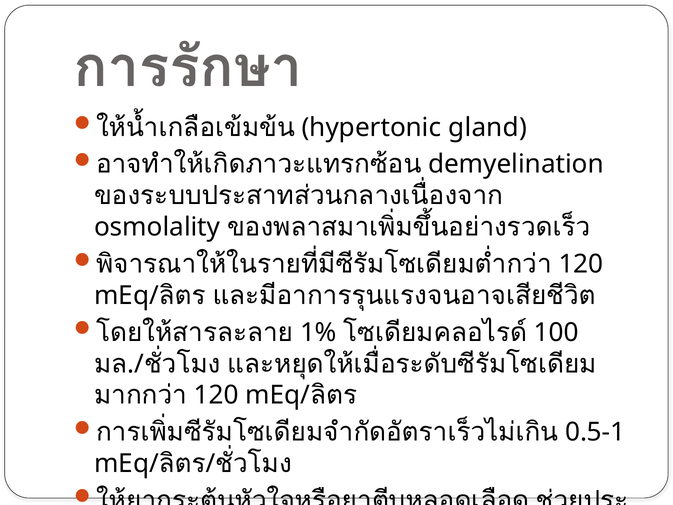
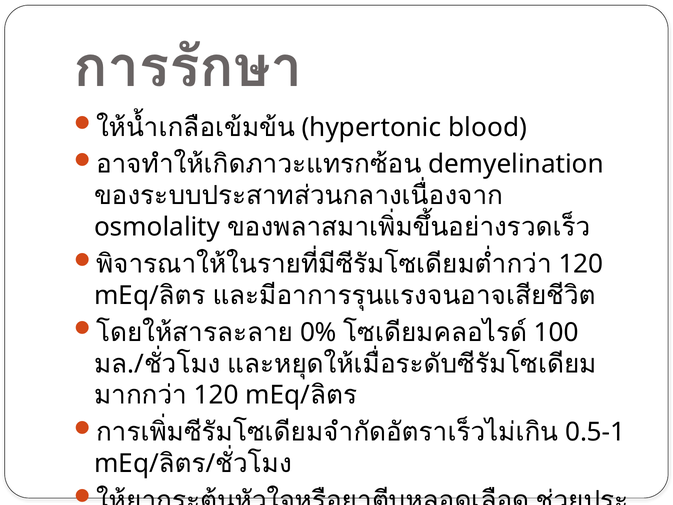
gland: gland -> blood (488, 127)
1%: 1% -> 0% (318, 332)
